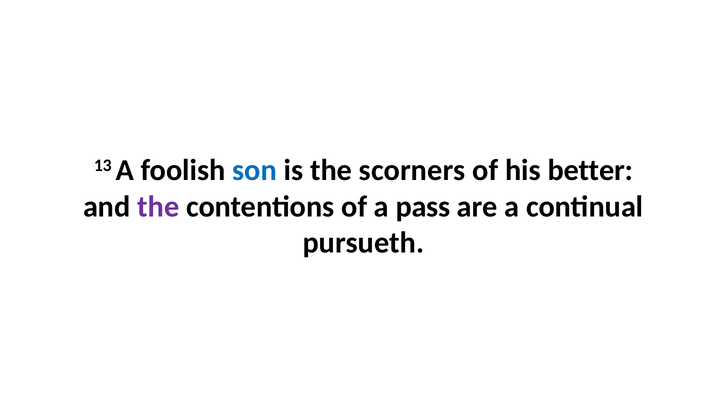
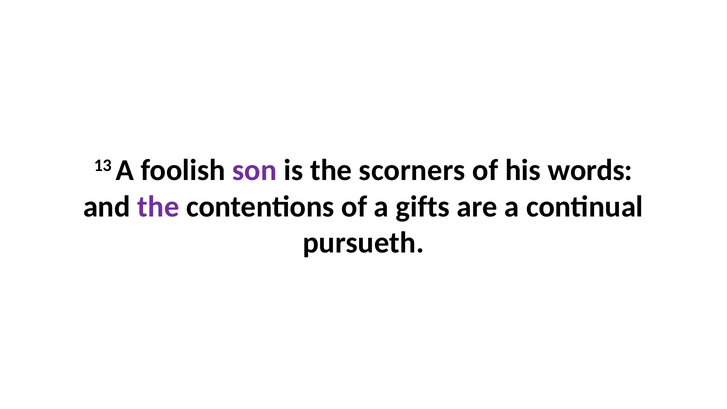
son colour: blue -> purple (255, 170)
better: better -> words (590, 170)
pass: pass -> gifts (423, 207)
